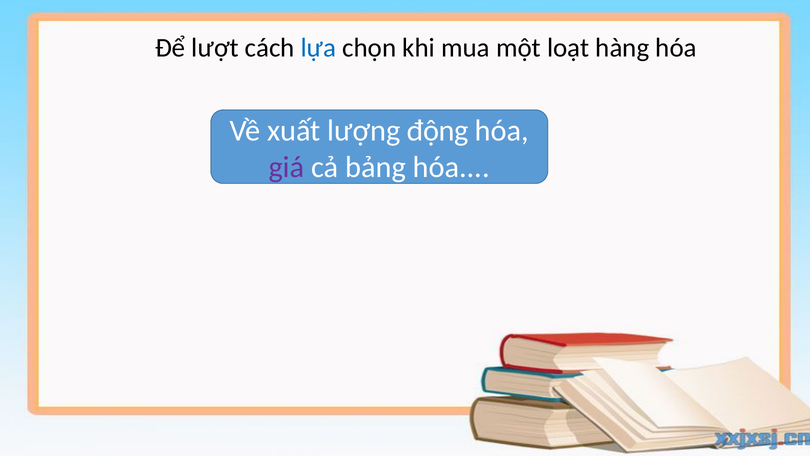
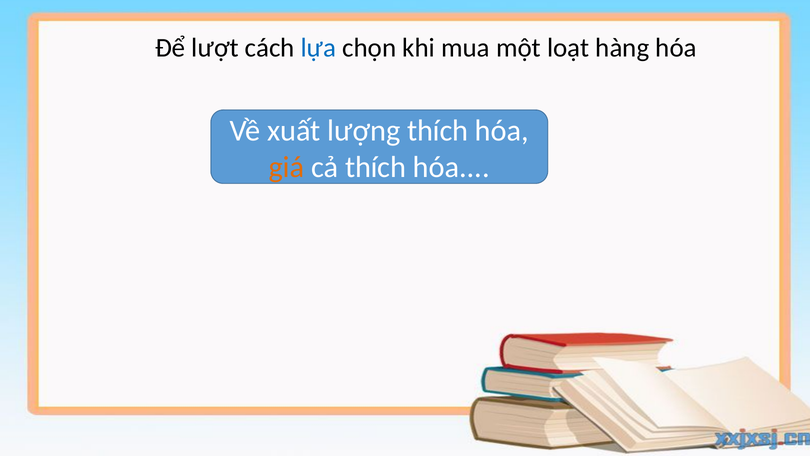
lượng động: động -> thích (438, 130)
giá colour: purple -> orange (286, 167)
cả bảng: bảng -> thích (376, 167)
